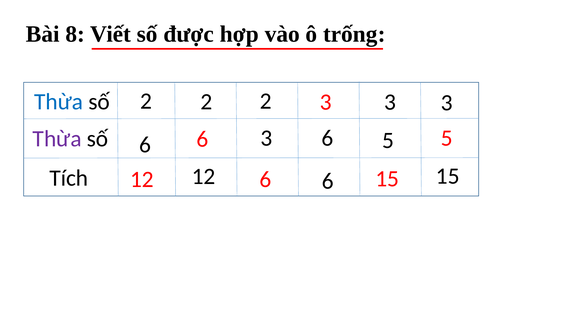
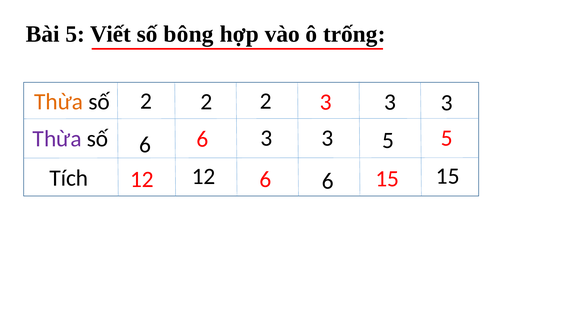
Bài 8: 8 -> 5 (75, 34)
được: được -> bông (189, 34)
Thừa colour: blue -> orange (59, 102)
3 6: 6 -> 3 (328, 138)
